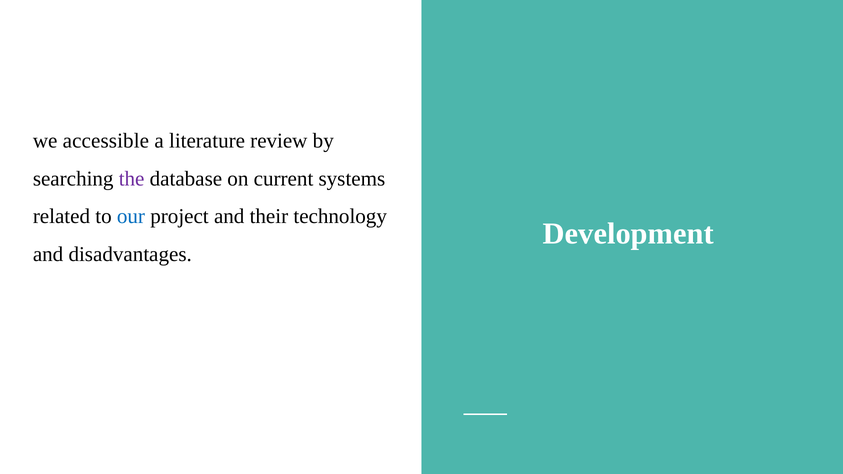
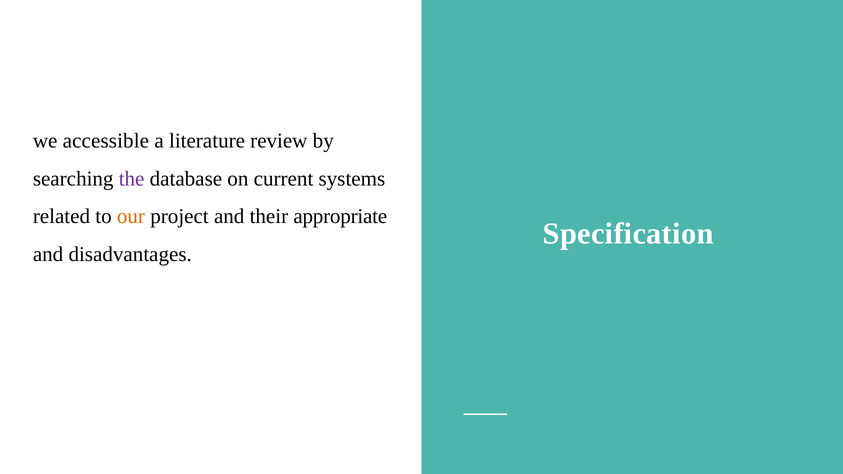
our colour: blue -> orange (131, 217)
technology: technology -> appropriate (340, 217)
Development: Development -> Specification (628, 234)
